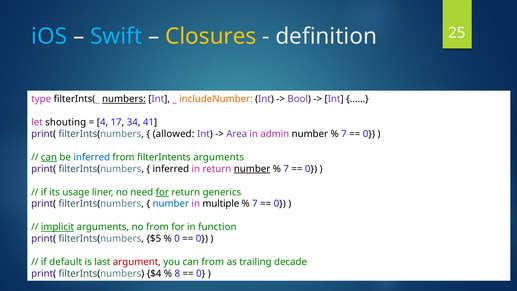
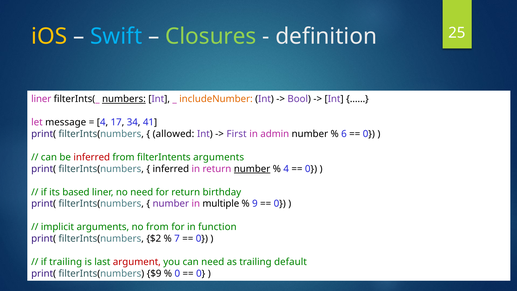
iOS colour: light blue -> yellow (49, 36)
Closures colour: yellow -> light green (211, 36)
type: type -> liner (41, 99)
shouting: shouting -> message (66, 122)
Area: Area -> First (237, 134)
7: 7 -> 6 (344, 134)
can underline: present -> none (49, 157)
inferred colour: blue -> red (92, 157)
7: 7 -> 4 (286, 169)
usage: usage -> based (76, 192)
for underline: present -> none (162, 192)
generics: generics -> birthday (222, 192)
number colour: blue -> purple (171, 204)
7: 7 -> 9 (255, 204)
implicit underline: present -> none (57, 227)
$5: $5 -> $2 (154, 239)
0: 0 -> 7 (177, 239)
if default: default -> trailing (66, 262)
can from: from -> need (213, 262)
decade: decade -> default (290, 262)
$4: $4 -> $9 (154, 273)
8: 8 -> 0 (177, 273)
